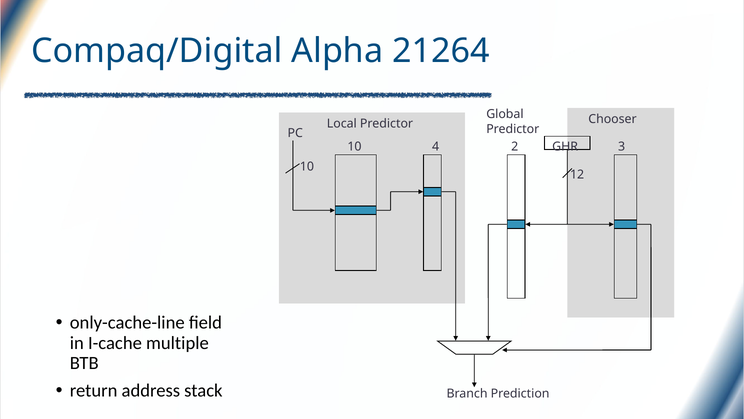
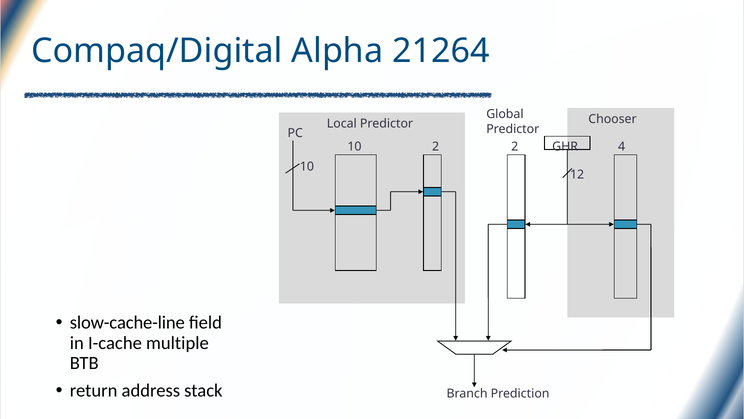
10 4: 4 -> 2 (436, 147)
3: 3 -> 4 (622, 147)
only-cache-line: only-cache-line -> slow-cache-line (127, 322)
